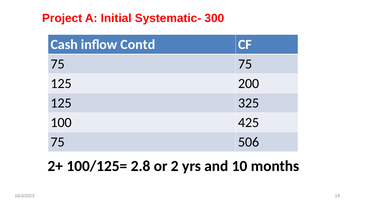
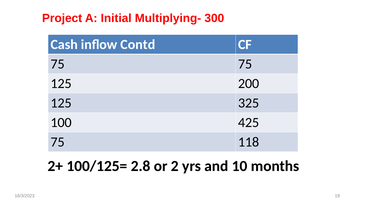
Systematic-: Systematic- -> Multiplying- (168, 18)
506: 506 -> 118 (249, 142)
